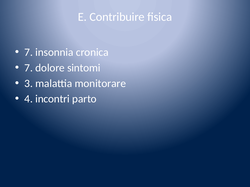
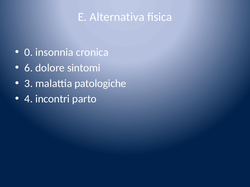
Contribuire: Contribuire -> Alternativa (117, 17)
7: 7 -> 0 (29, 52)
7: 7 -> 6 (29, 68)
monitorare: monitorare -> patologiche (100, 84)
